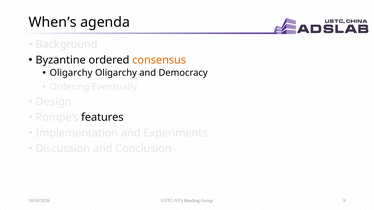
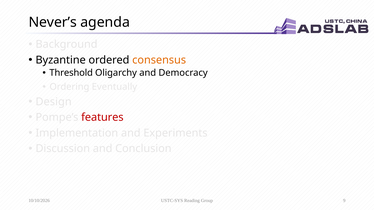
When’s: When’s -> Never’s (53, 22)
Oligarchy: Oligarchy -> Threshold (71, 73)
features colour: black -> red (102, 118)
